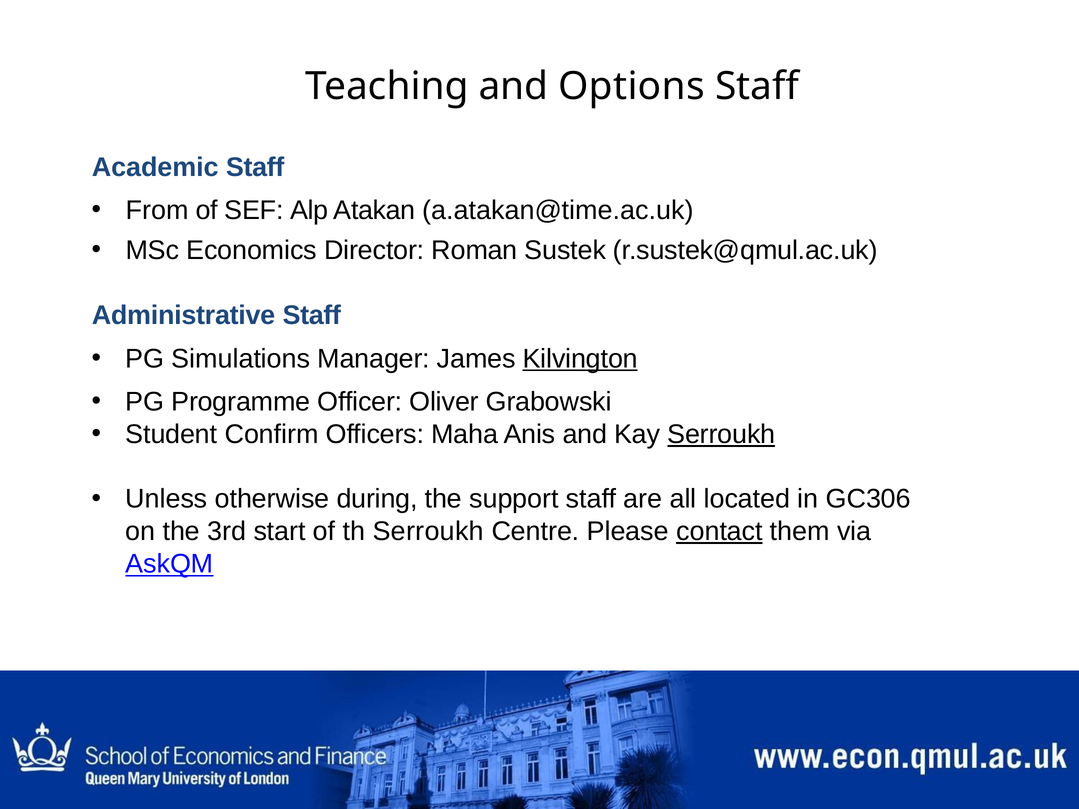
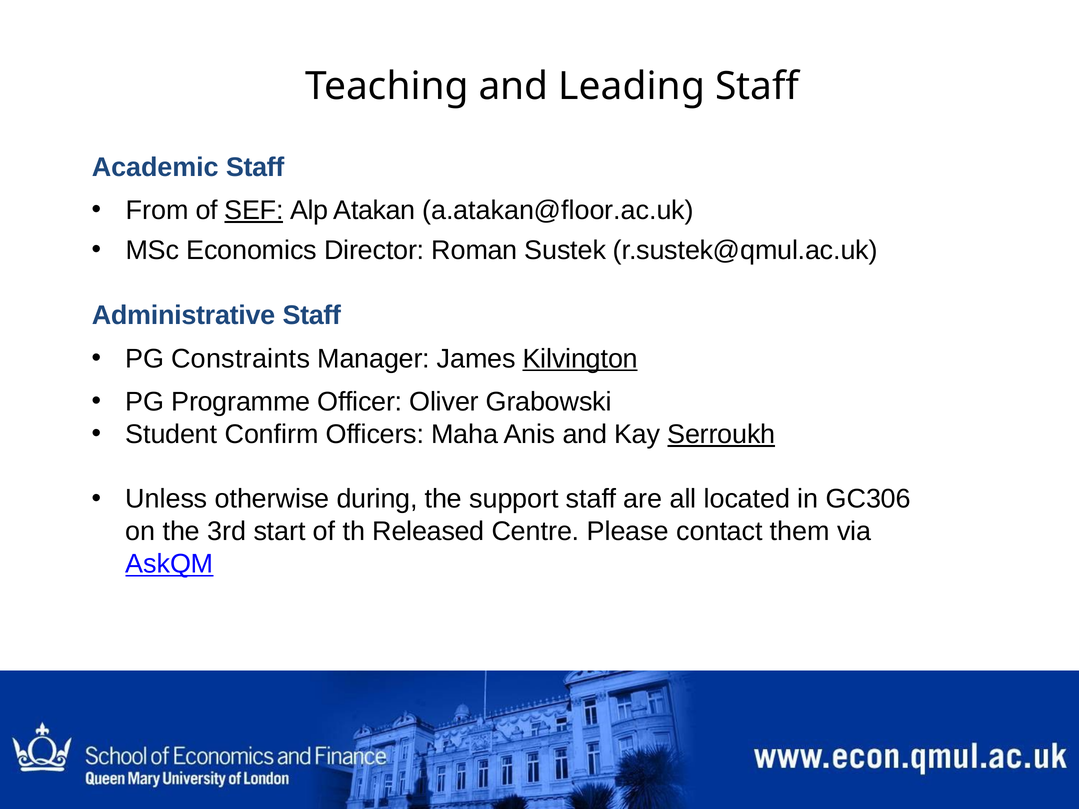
Options: Options -> Leading (632, 87)
SEF underline: none -> present (254, 210)
a.atakan@time.ac.uk: a.atakan@time.ac.uk -> a.atakan@floor.ac.uk (558, 210)
Simulations: Simulations -> Constraints (241, 359)
th Serroukh: Serroukh -> Released (428, 532)
contact underline: present -> none (719, 532)
